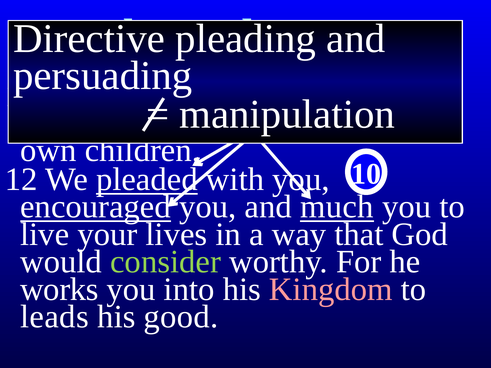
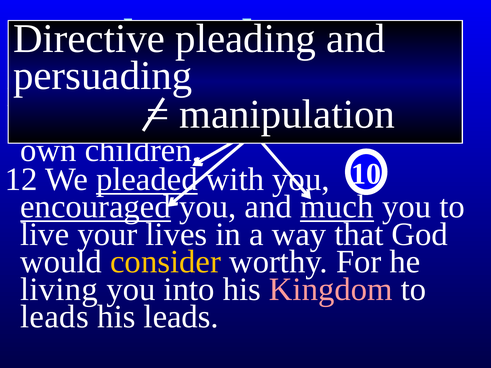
consider colour: light green -> yellow (166, 262)
works: works -> living (59, 289)
his good: good -> leads (181, 317)
